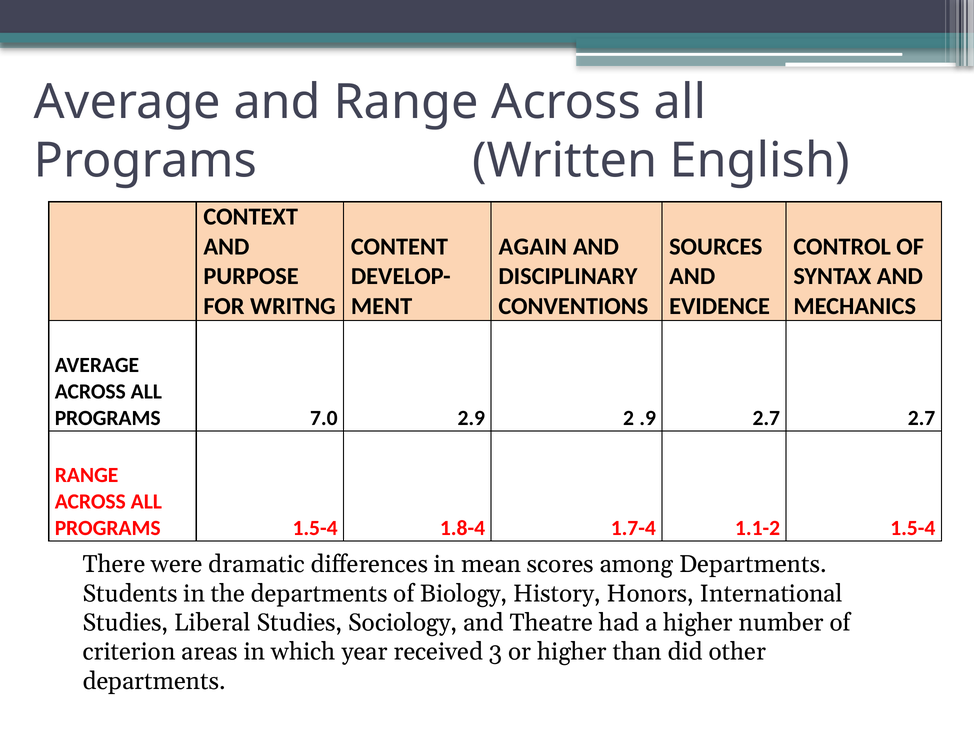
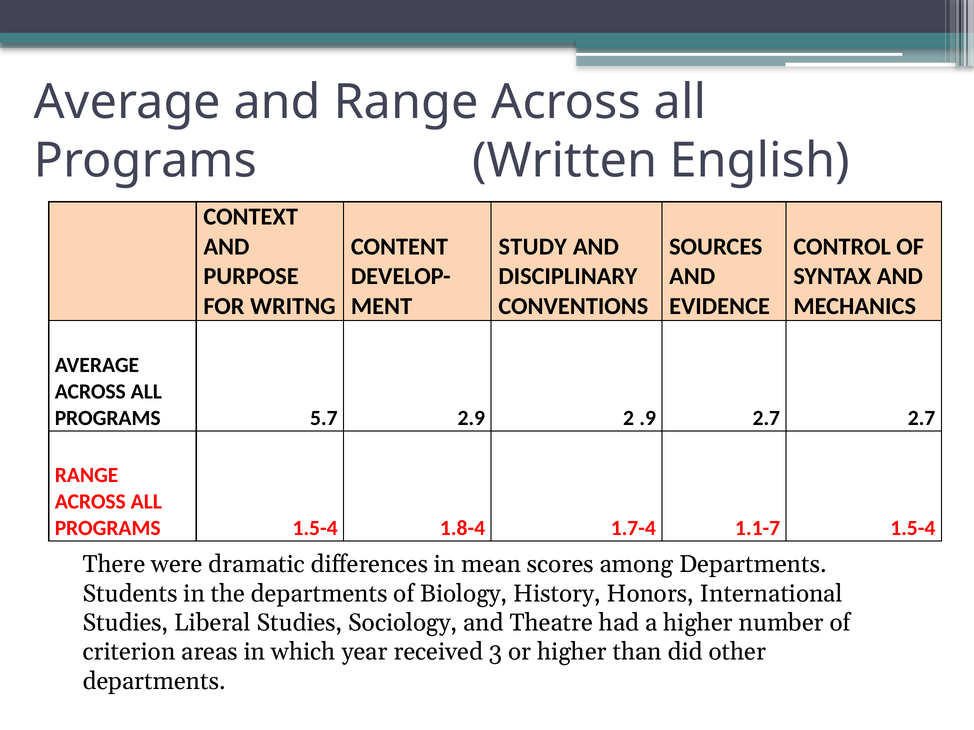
AGAIN: AGAIN -> STUDY (533, 247)
7.0: 7.0 -> 5.7 (324, 418)
1.1-2: 1.1-2 -> 1.1-7 (758, 529)
